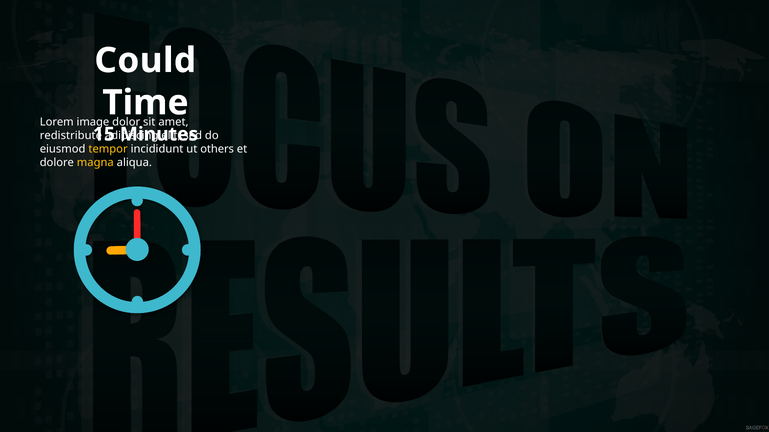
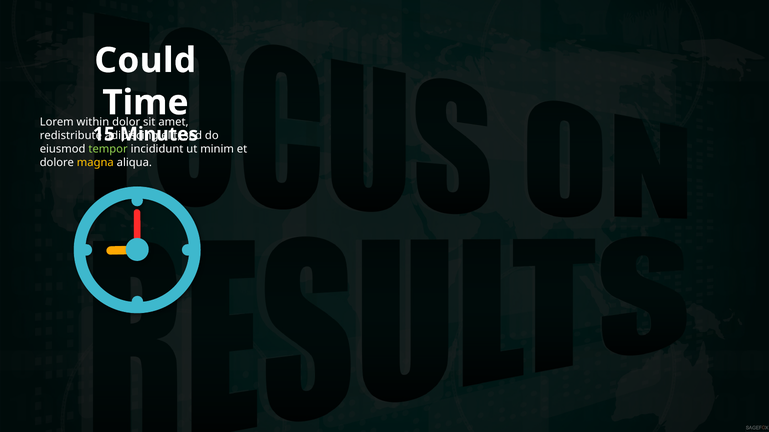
image: image -> within (93, 122)
tempor colour: yellow -> light green (108, 149)
others: others -> minim (217, 149)
